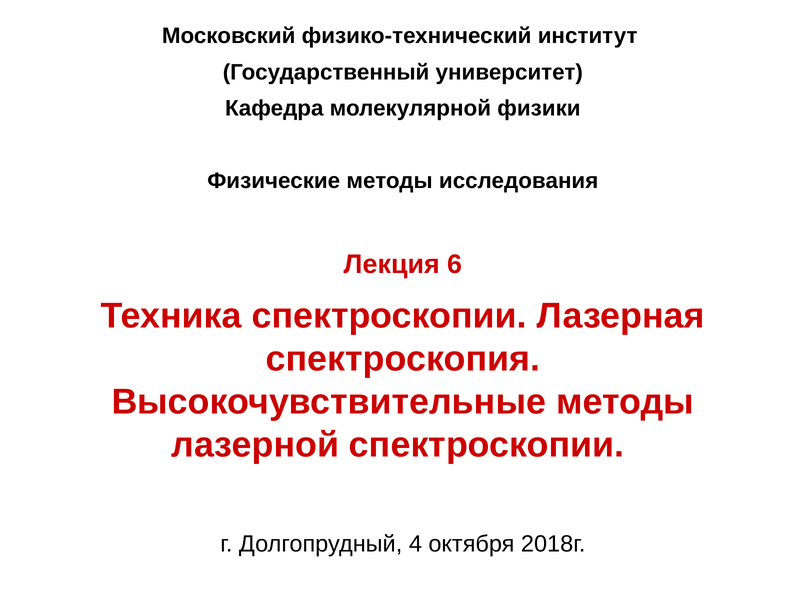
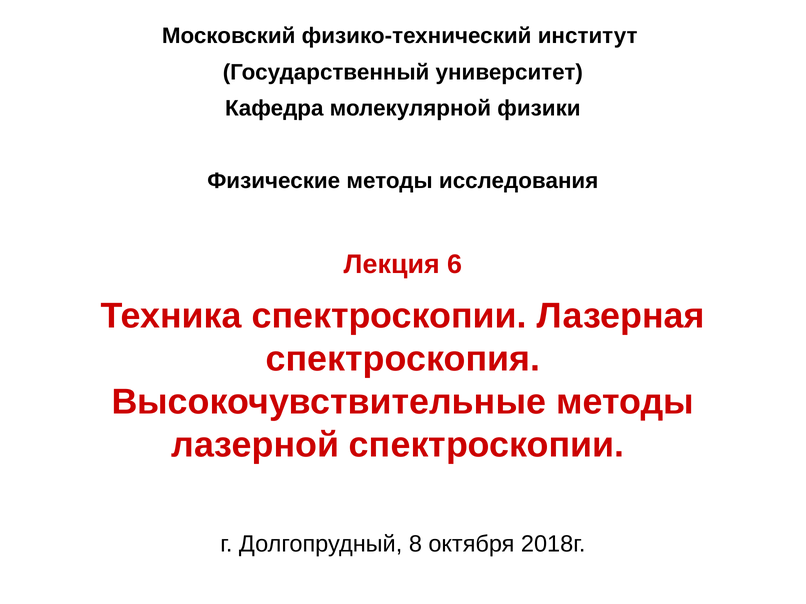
4: 4 -> 8 (416, 545)
